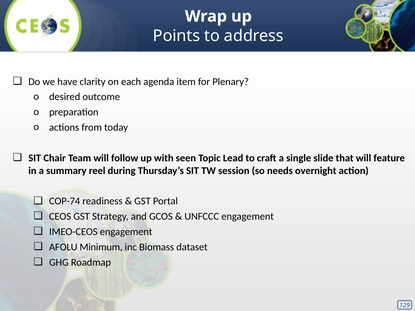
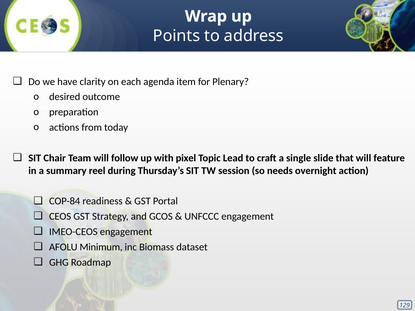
seen: seen -> pixel (186, 158)
COP-74: COP-74 -> COP-84 (65, 201)
